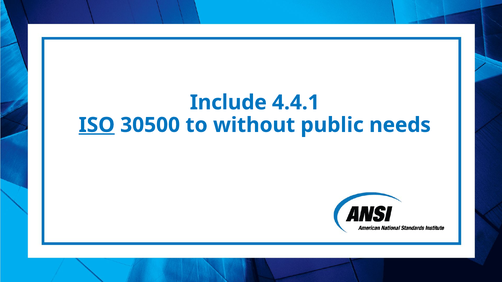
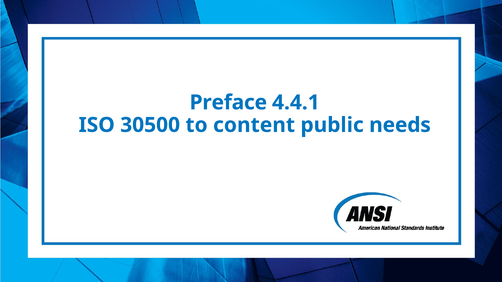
Include: Include -> Preface (228, 103)
ISO underline: present -> none (97, 125)
without: without -> content (254, 125)
